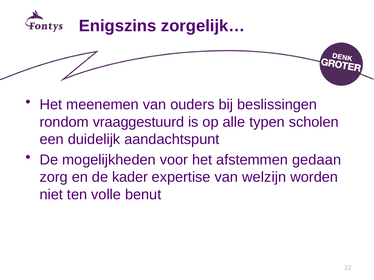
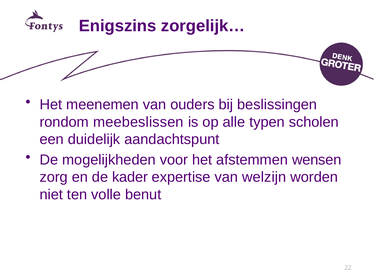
vraaggestuurd: vraaggestuurd -> meebeslissen (138, 122)
gedaan: gedaan -> wensen (317, 160)
